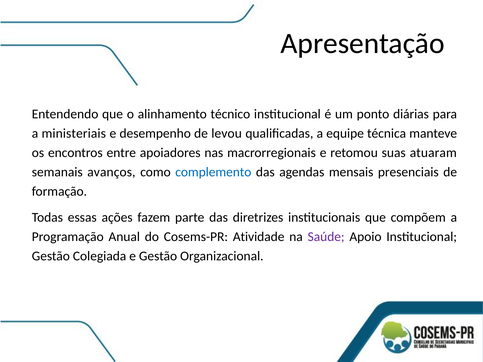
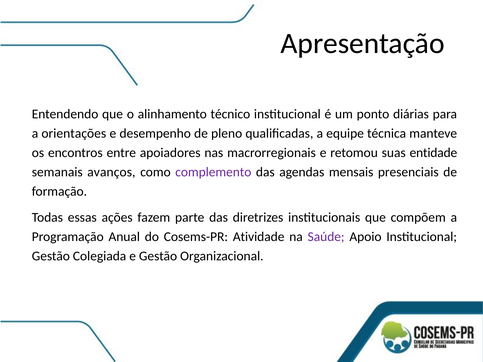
ministeriais: ministeriais -> orientações (74, 134)
levou: levou -> pleno (227, 134)
atuaram: atuaram -> entidade (433, 153)
complemento colour: blue -> purple (213, 172)
